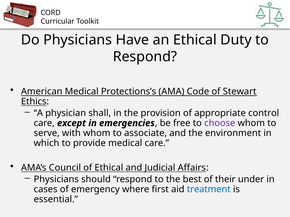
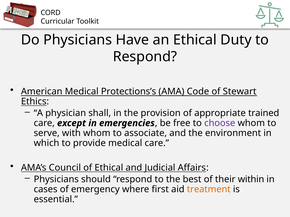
control: control -> trained (264, 113)
under: under -> within (251, 180)
treatment colour: blue -> orange (209, 190)
